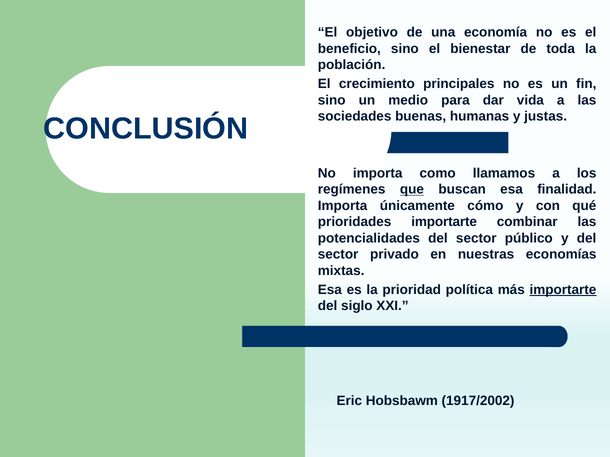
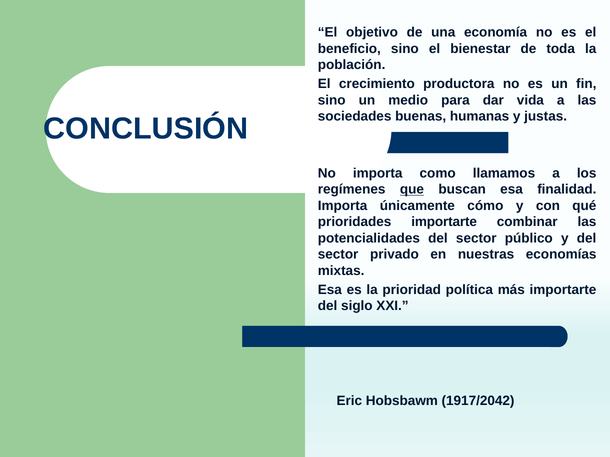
principales: principales -> productora (459, 84)
importarte underline: present -> none (563, 290)
1917/2002: 1917/2002 -> 1917/2042 (478, 401)
